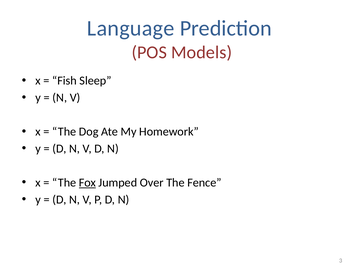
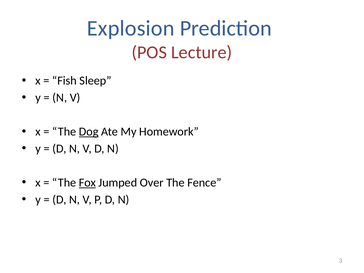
Language: Language -> Explosion (131, 28)
Models: Models -> Lecture (202, 52)
Dog underline: none -> present (89, 132)
